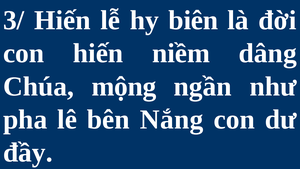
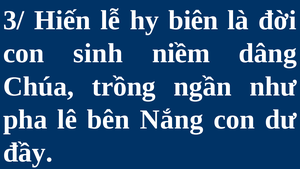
con hiến: hiến -> sinh (98, 53)
mộng: mộng -> trồng (124, 86)
